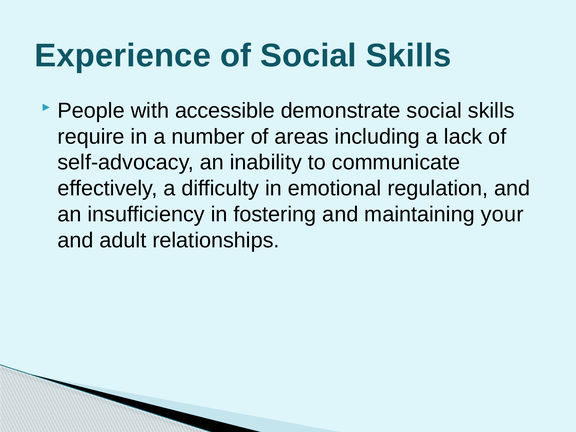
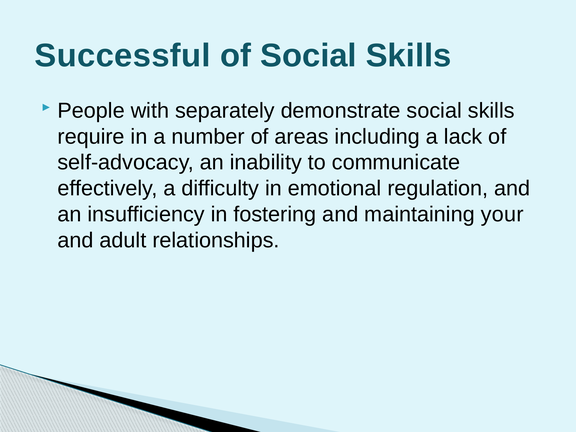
Experience: Experience -> Successful (123, 56)
accessible: accessible -> separately (225, 111)
